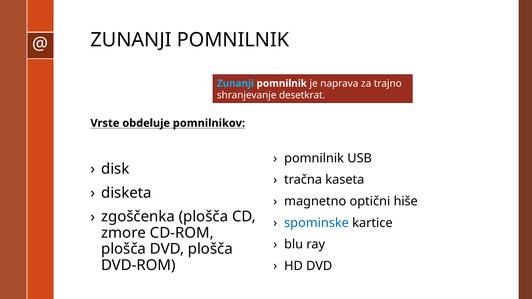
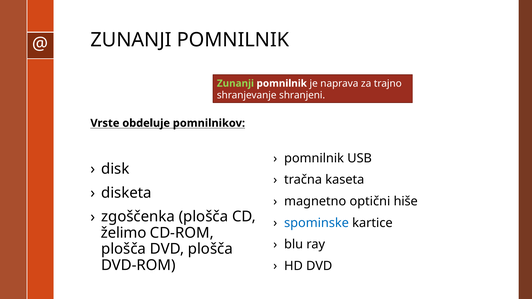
Zunanji colour: light blue -> light green (235, 83)
desetkrat: desetkrat -> shranjeni (302, 95)
zmore: zmore -> želimo (124, 233)
